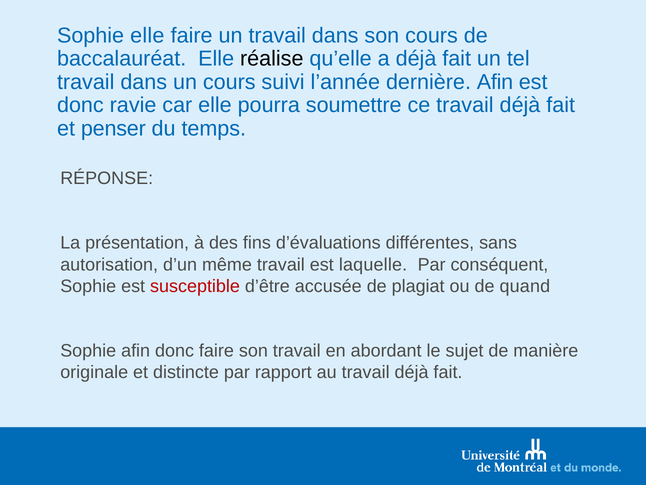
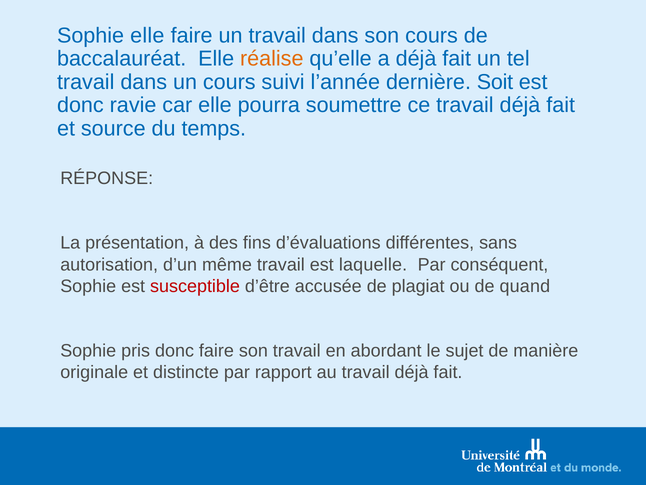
réalise colour: black -> orange (272, 59)
dernière Afin: Afin -> Soit (495, 82)
penser: penser -> source (113, 128)
Sophie afin: afin -> pris (136, 350)
